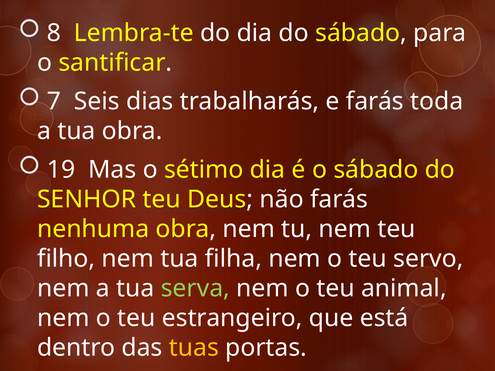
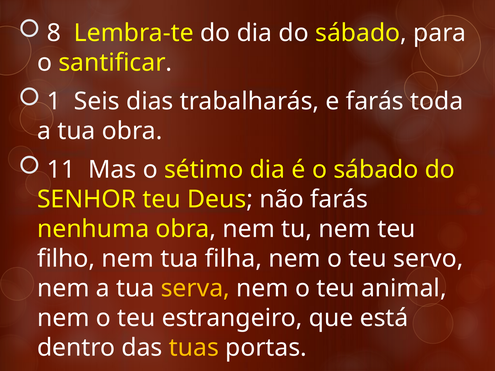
7: 7 -> 1 (54, 101)
19: 19 -> 11 (61, 170)
serva colour: light green -> yellow (195, 289)
